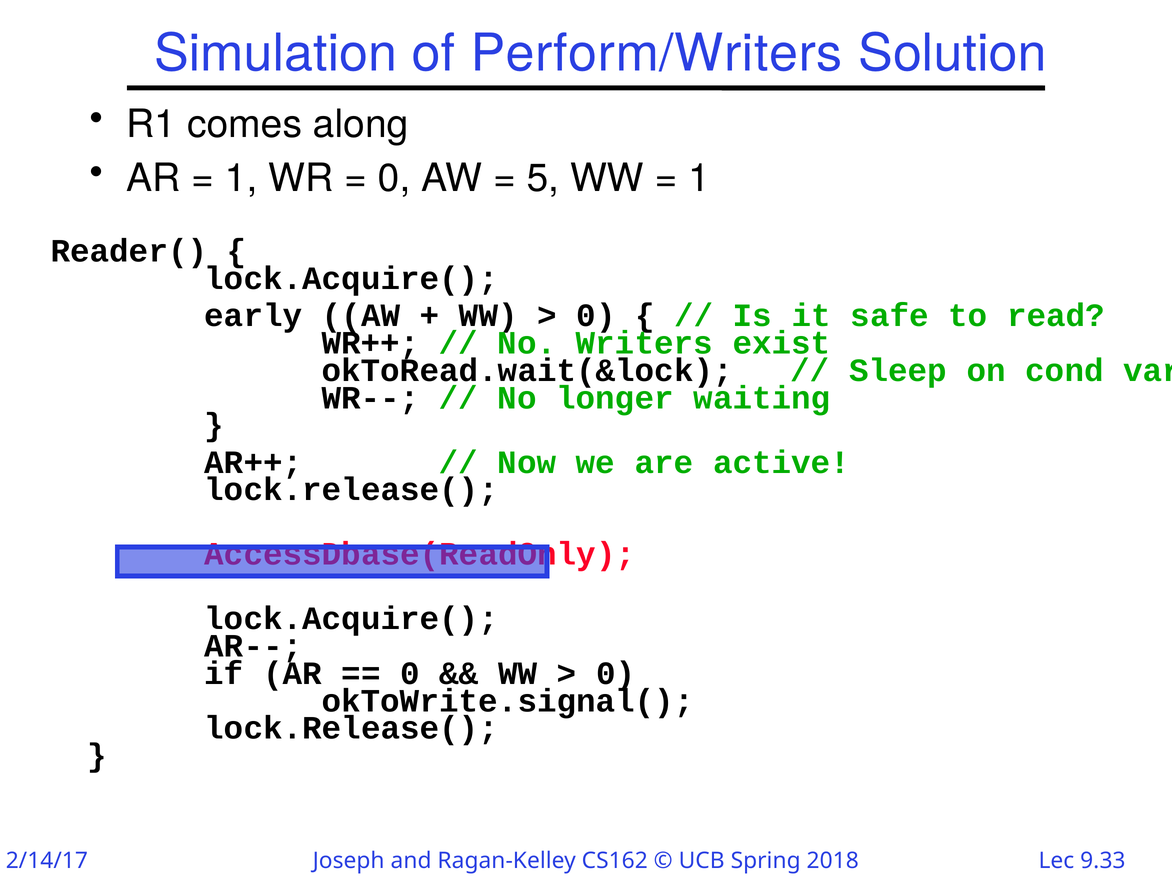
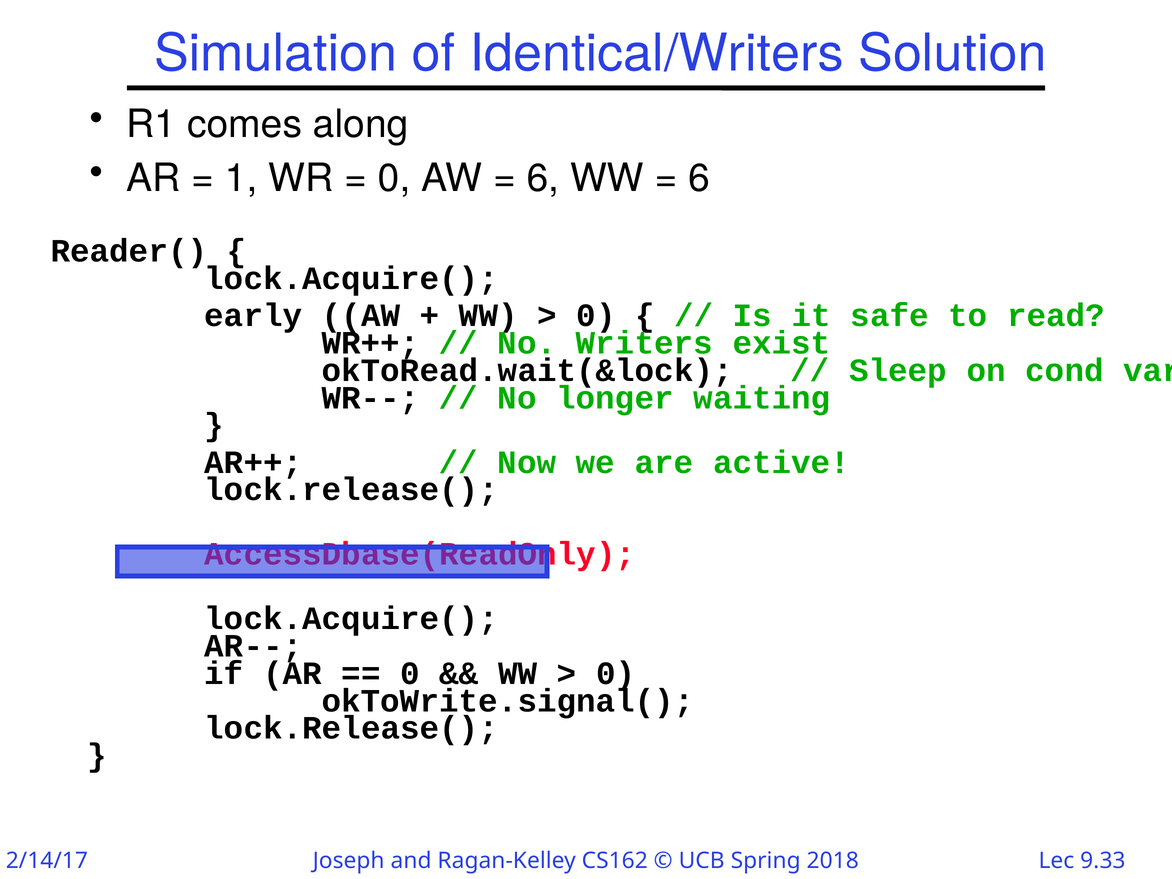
Perform/Writers: Perform/Writers -> Identical/Writers (657, 53)
5: 5 -> 6 (543, 178)
1: 1 -> 6 (699, 178)
